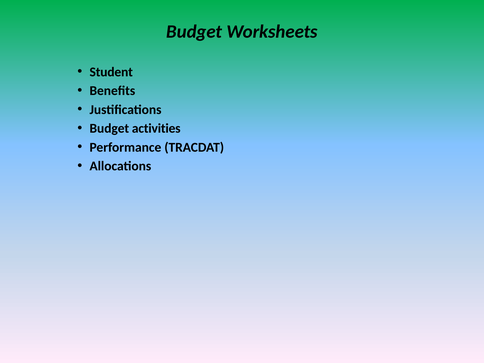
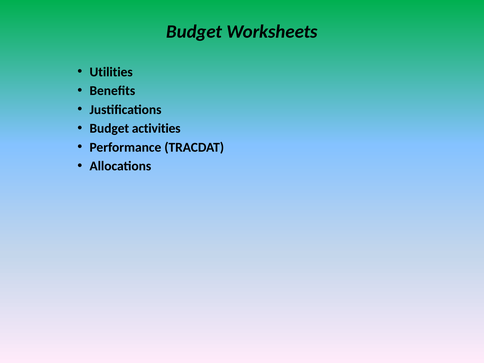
Student: Student -> Utilities (111, 72)
